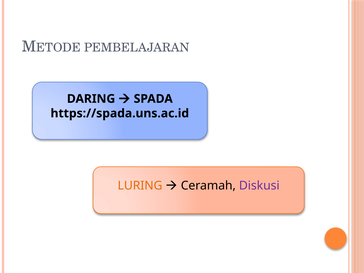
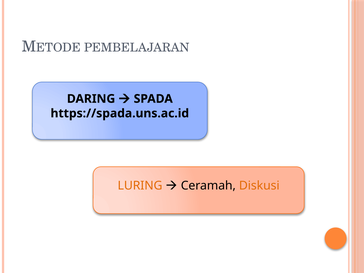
Diskusi colour: purple -> orange (259, 186)
